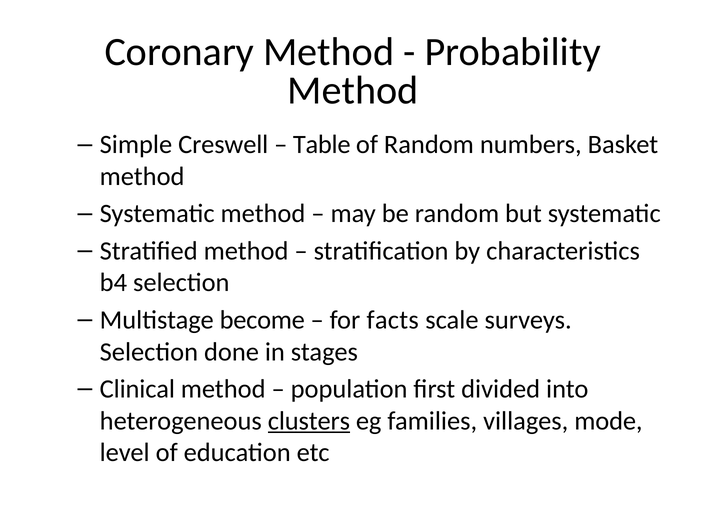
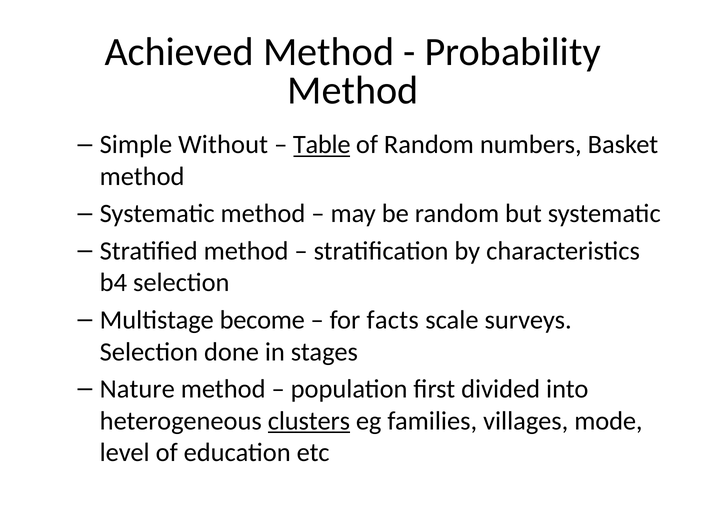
Coronary: Coronary -> Achieved (179, 52)
Creswell: Creswell -> Without (223, 145)
Table underline: none -> present (322, 145)
Clinical: Clinical -> Nature (137, 389)
